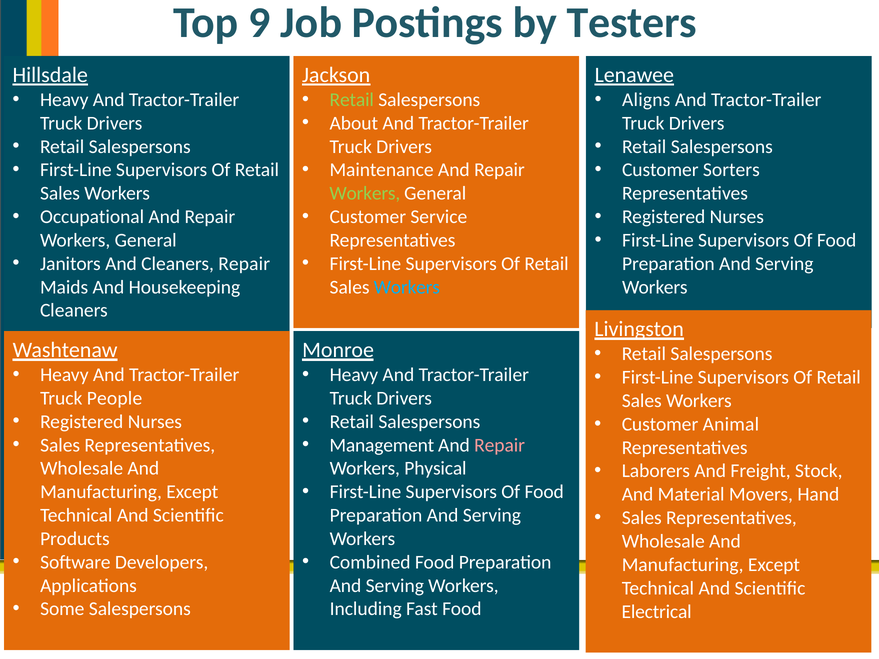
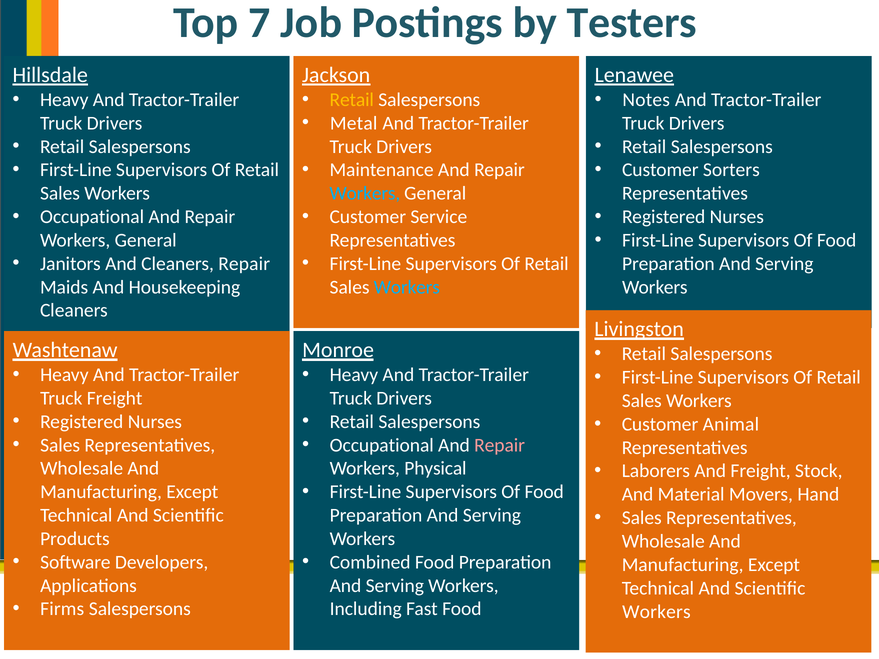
9: 9 -> 7 (259, 23)
Retail colour: light green -> yellow (352, 100)
Aligns: Aligns -> Notes (646, 100)
About: About -> Metal (354, 123)
Workers colour: light green -> light blue (365, 194)
Truck People: People -> Freight (115, 398)
Management: Management -> Occupational (382, 445)
Some: Some -> Firms (62, 609)
Electrical: Electrical -> Workers (656, 612)
